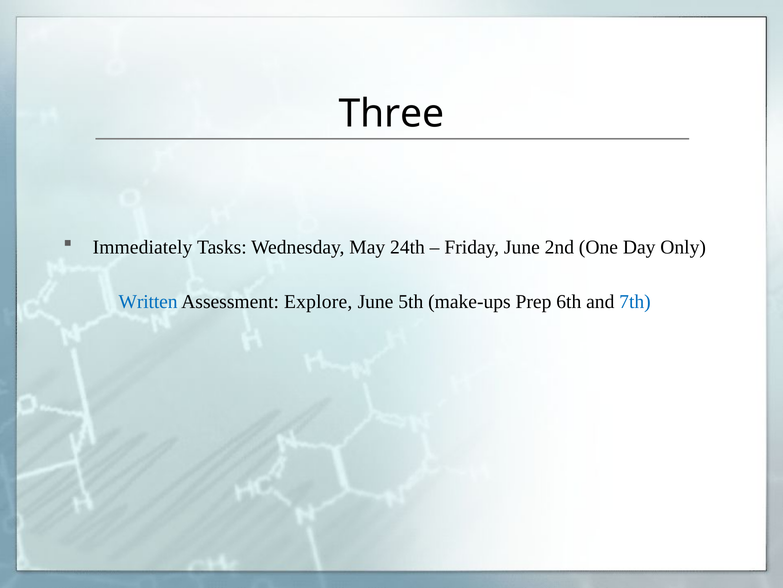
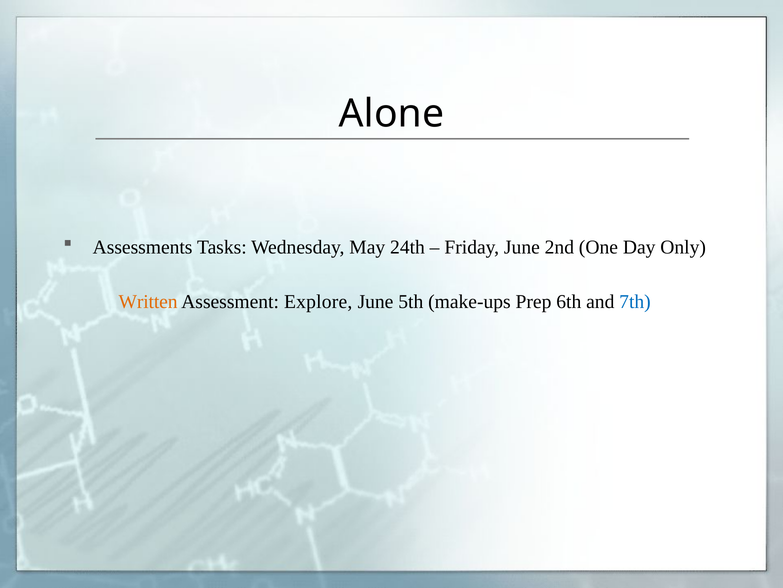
Three: Three -> Alone (391, 114)
Immediately: Immediately -> Assessments (143, 247)
Written colour: blue -> orange (148, 302)
